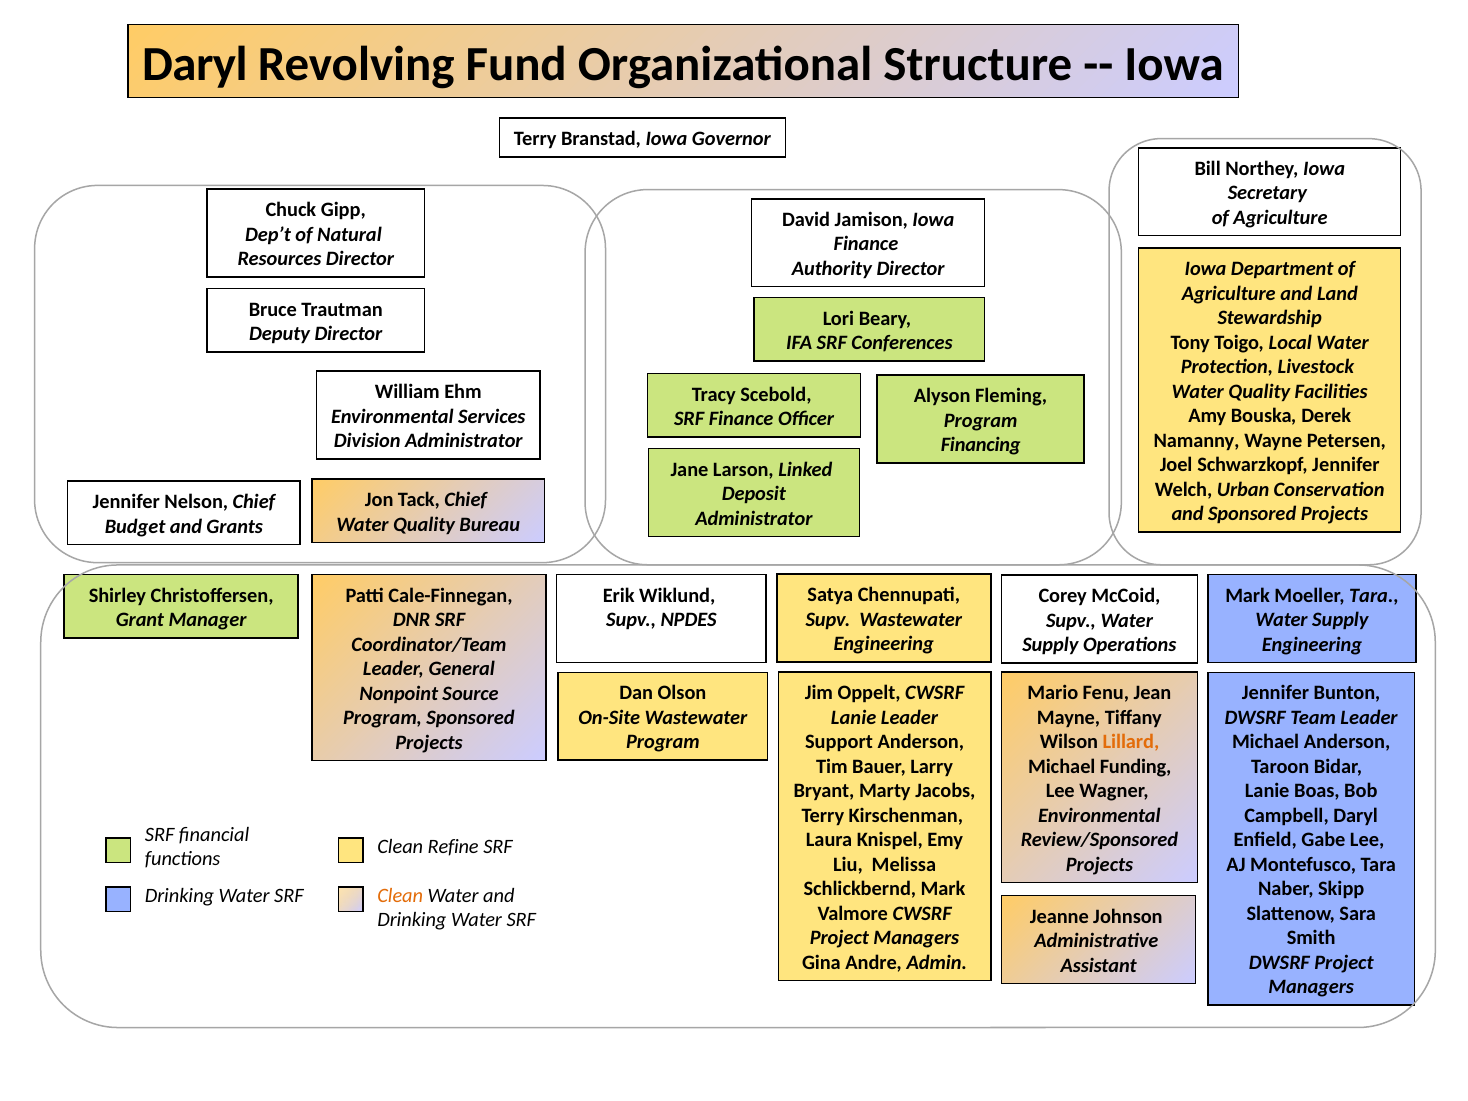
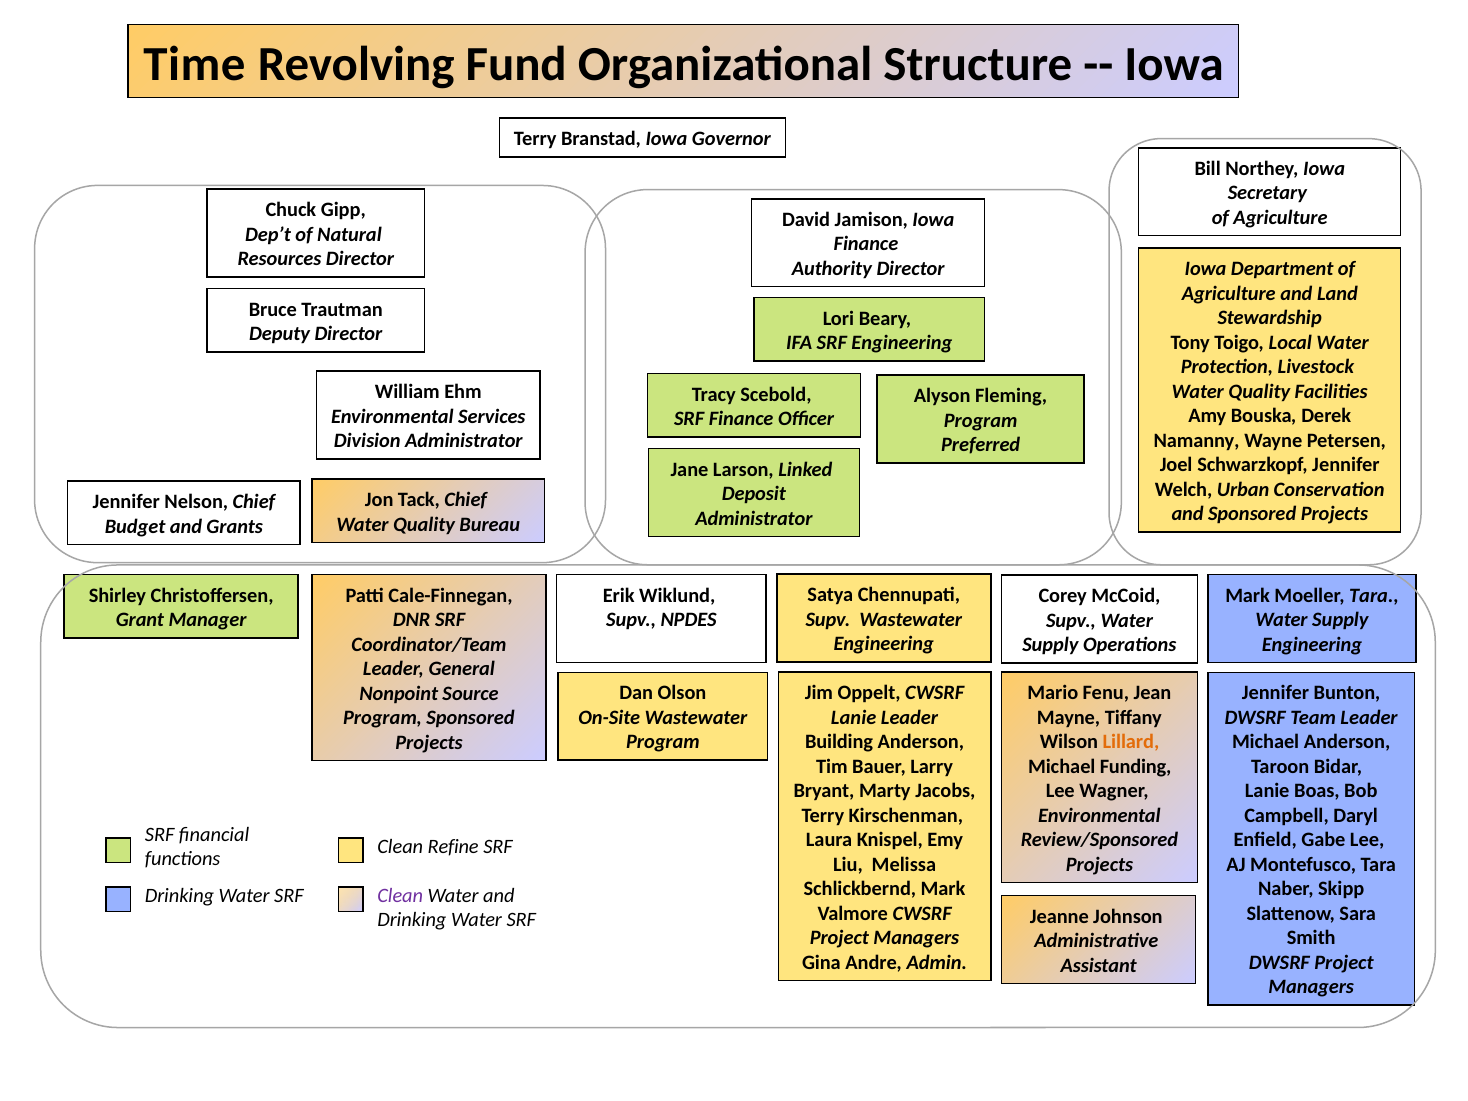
Daryl: Daryl -> Time (194, 64)
SRF Conferences: Conferences -> Engineering (902, 343)
Financing: Financing -> Preferred (981, 445)
Support: Support -> Building (839, 742)
Clean colour: orange -> purple (400, 896)
